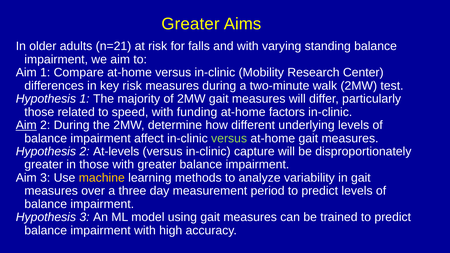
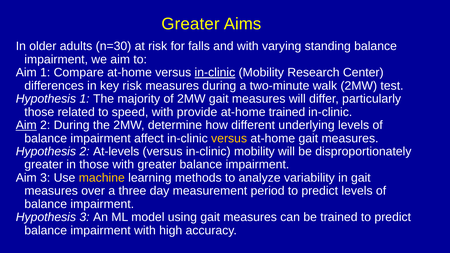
n=21: n=21 -> n=30 (114, 46)
in-clinic underline: none -> present (215, 73)
funding: funding -> provide (197, 112)
at-home factors: factors -> trained (287, 112)
versus colour: light green -> yellow (229, 138)
capture: capture -> mobility (254, 152)
